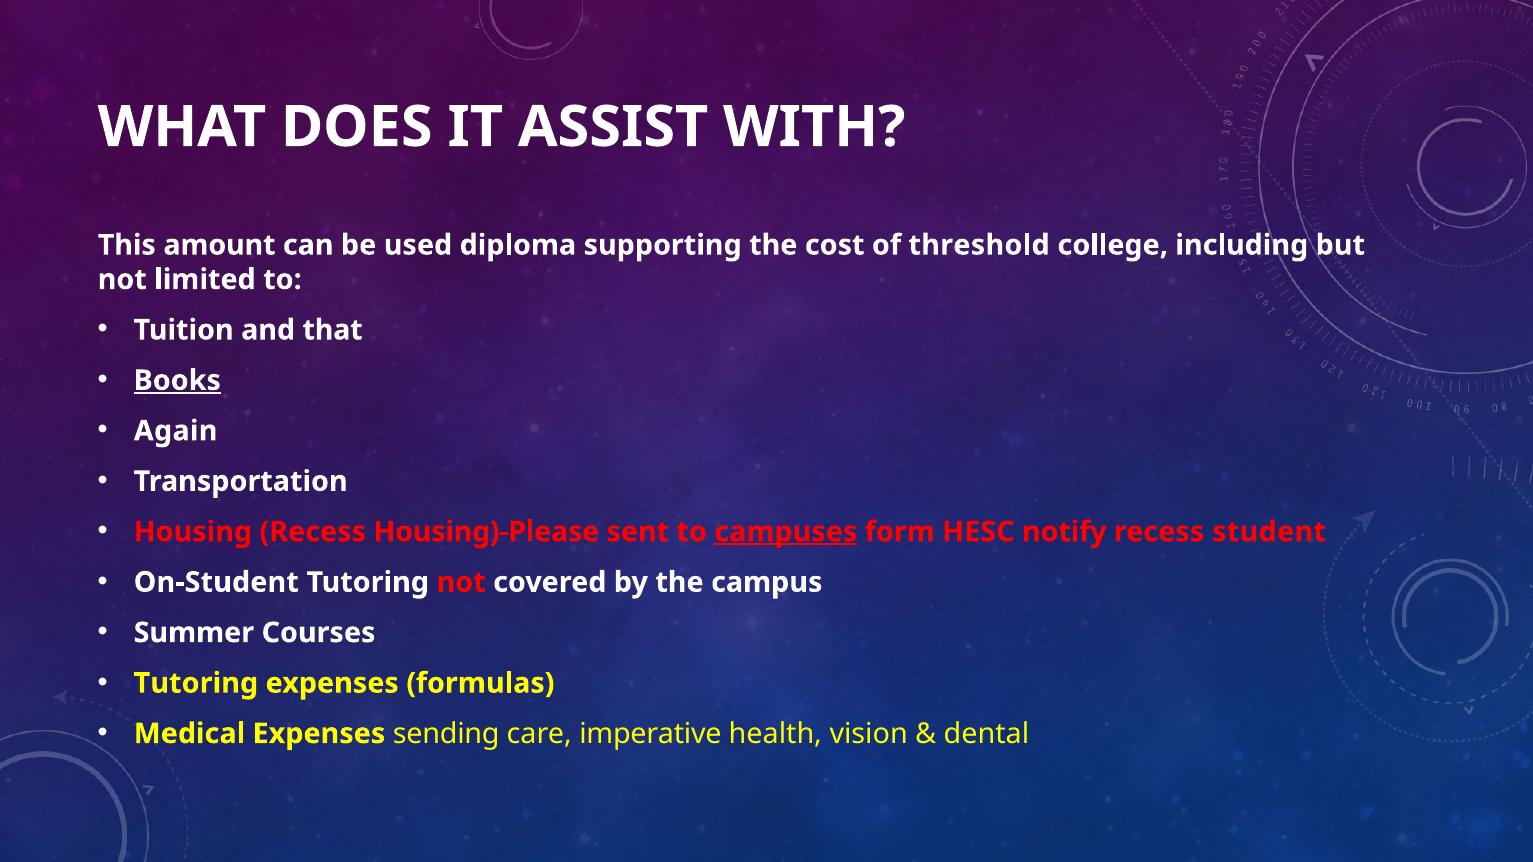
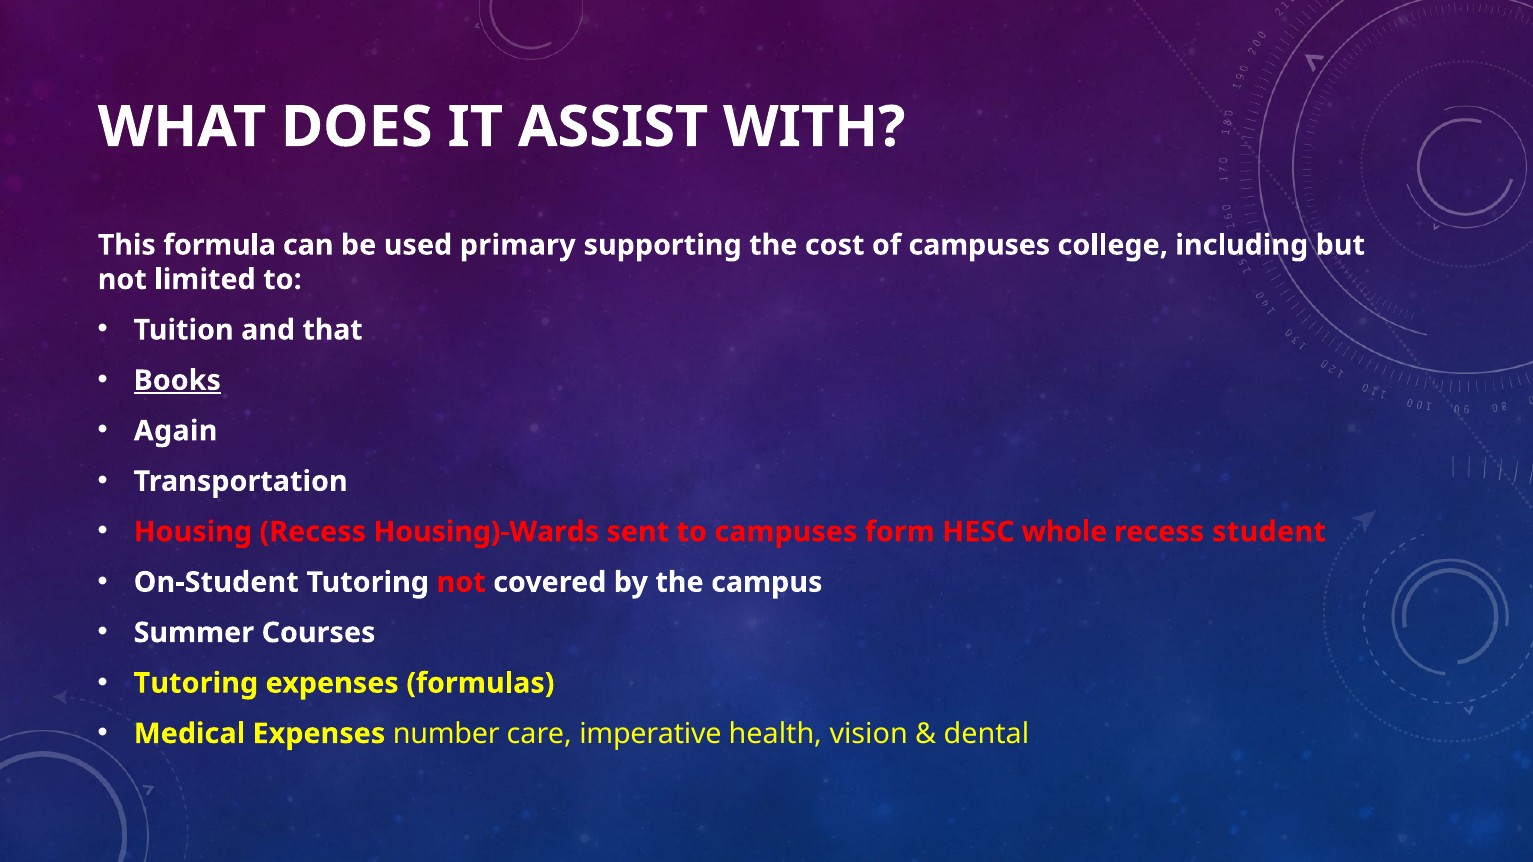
amount: amount -> formula (220, 245)
diploma: diploma -> primary (518, 245)
of threshold: threshold -> campuses (979, 245)
Housing)-Please: Housing)-Please -> Housing)-Wards (486, 532)
campuses underline: present -> none (786, 532)
notify: notify -> whole (1064, 532)
sending: sending -> number (446, 734)
